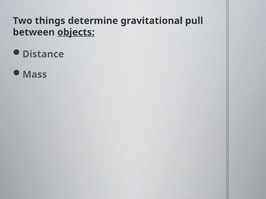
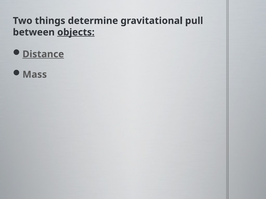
Distance underline: none -> present (43, 54)
